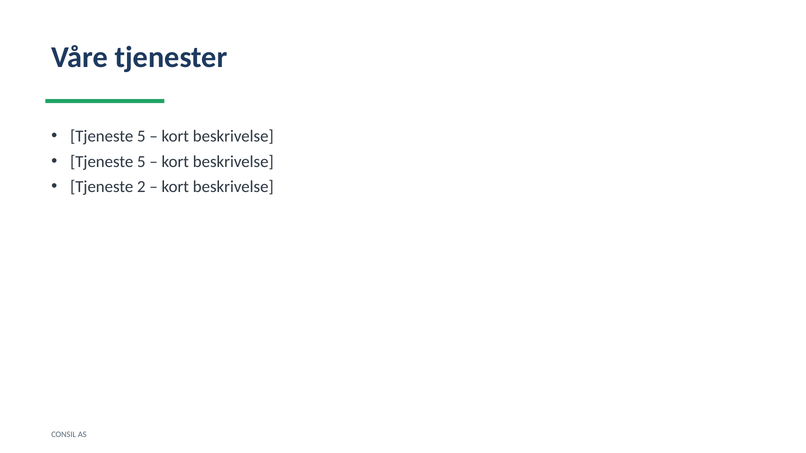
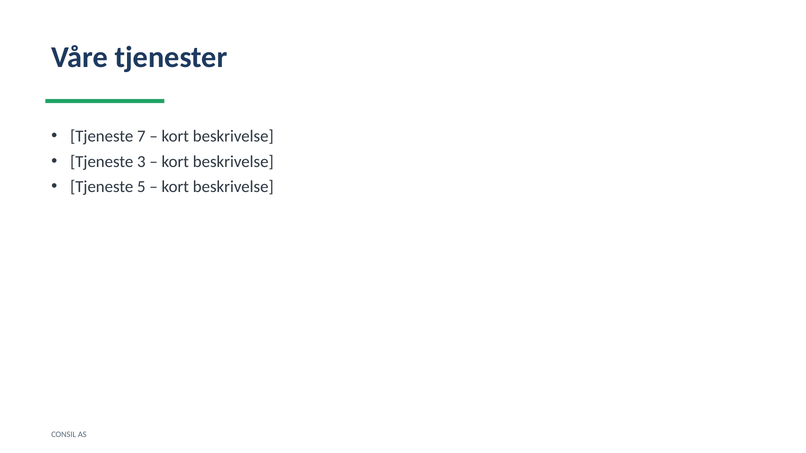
5: 5 -> 7 (141, 137)
5: 5 -> 3 (141, 162)
2: 2 -> 5 (141, 187)
